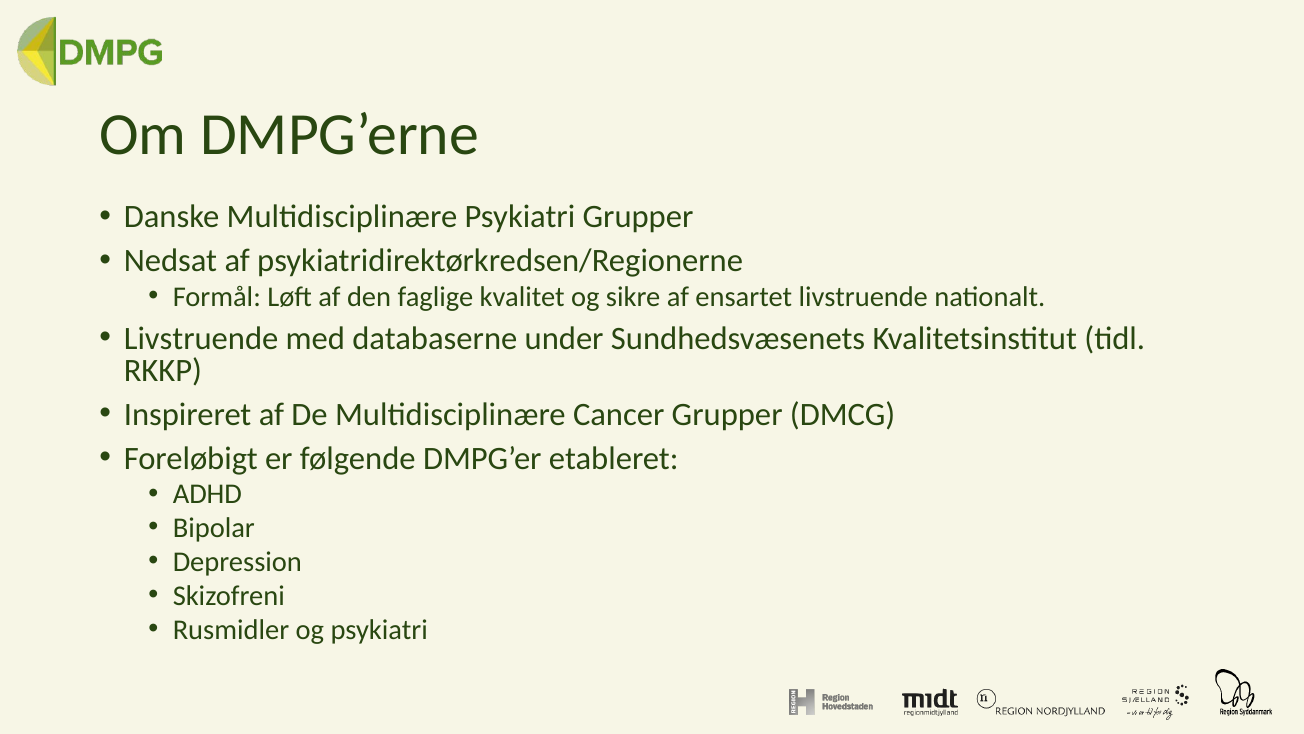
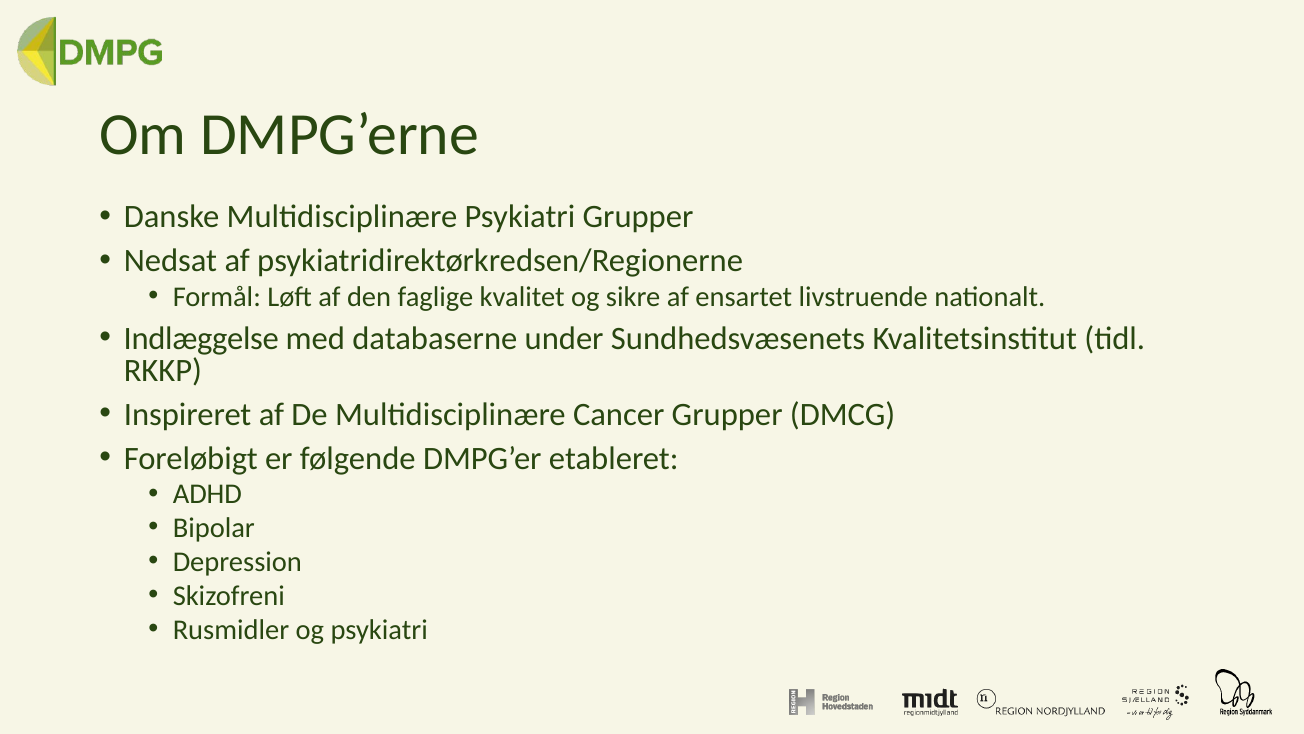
Livstruende: Livstruende -> Indlæggelse (201, 339)
